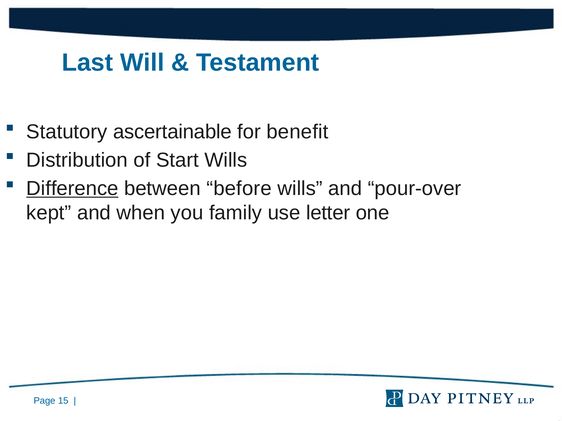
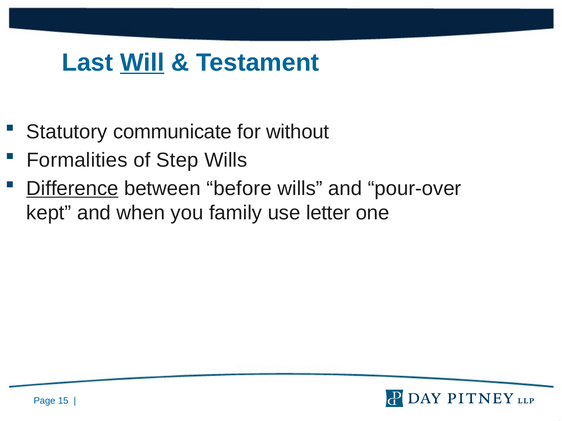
Will underline: none -> present (142, 63)
ascertainable: ascertainable -> communicate (172, 132)
benefit: benefit -> without (298, 132)
Distribution: Distribution -> Formalities (77, 160)
Start: Start -> Step (177, 160)
